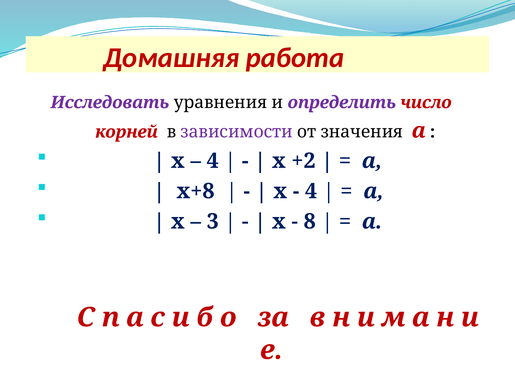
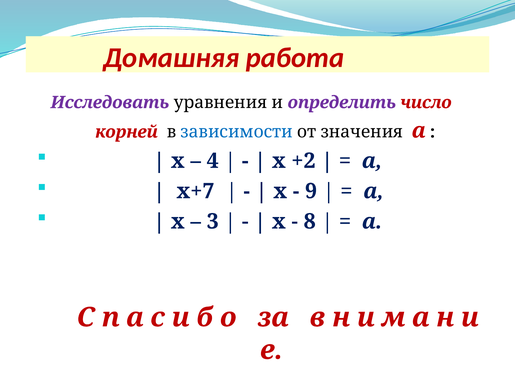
зависимости colour: purple -> blue (237, 132)
х+8: х+8 -> х+7 (195, 191)
4: 4 -> 9 (311, 191)
